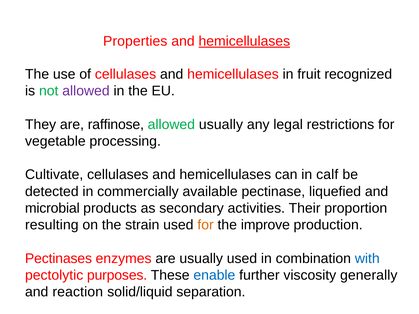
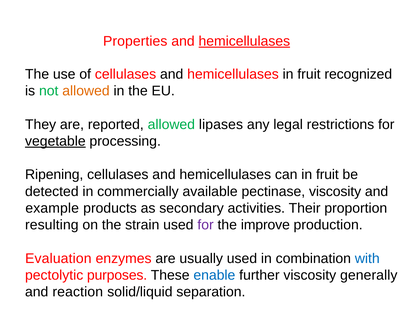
allowed colour: purple -> orange (86, 91)
raffinose: raffinose -> reported (116, 125)
allowed usually: usually -> lipases (221, 125)
vegetable underline: none -> present (55, 141)
Cultivate: Cultivate -> Ripening (54, 175)
can in calf: calf -> fruit (327, 175)
pectinase liquefied: liquefied -> viscosity (335, 192)
microbial: microbial -> example (52, 208)
for colour: orange -> purple (206, 225)
Pectinases: Pectinases -> Evaluation (58, 259)
